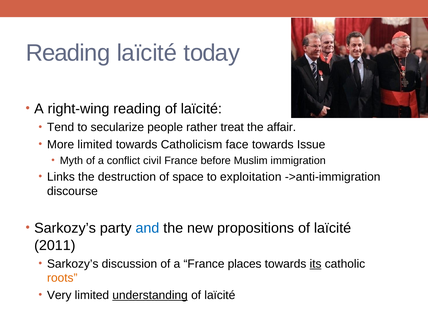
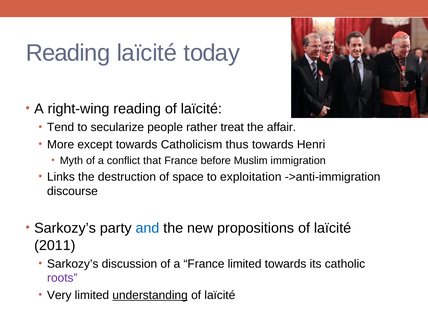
More limited: limited -> except (95, 144)
face: face -> thus (237, 144)
Issue: Issue -> Henri (311, 144)
civil: civil -> that (152, 161)
France places: places -> limited (245, 264)
its underline: present -> none (316, 264)
roots colour: orange -> purple (62, 278)
